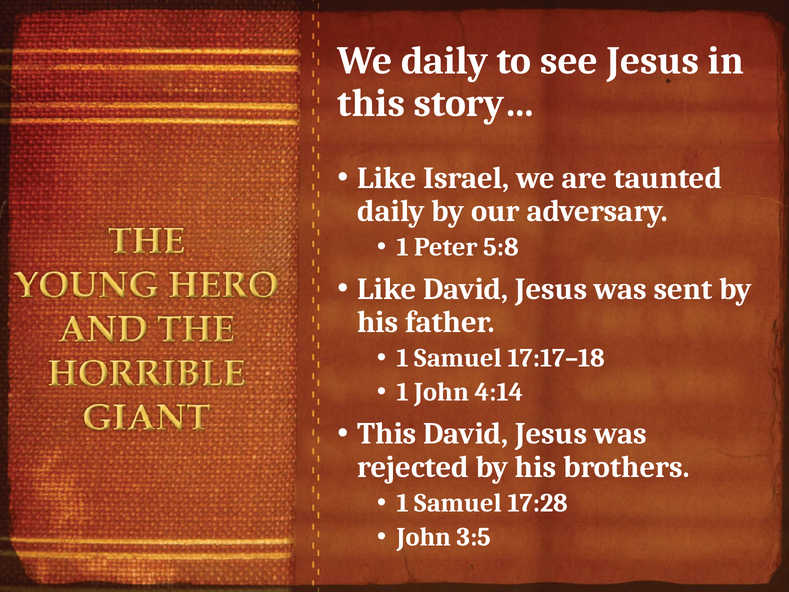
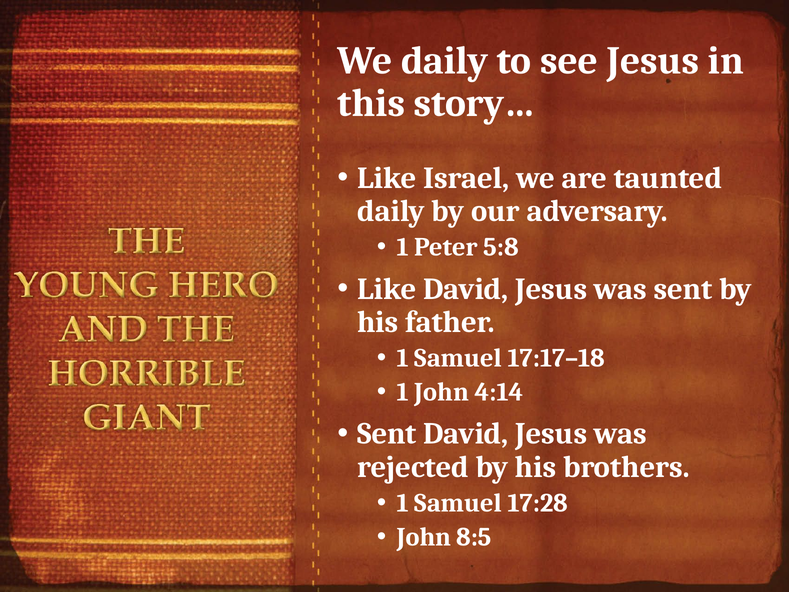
This: This -> Sent (387, 434)
3:5: 3:5 -> 8:5 (474, 537)
